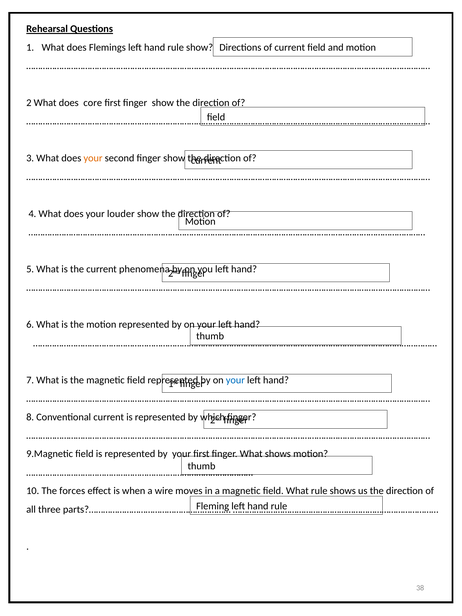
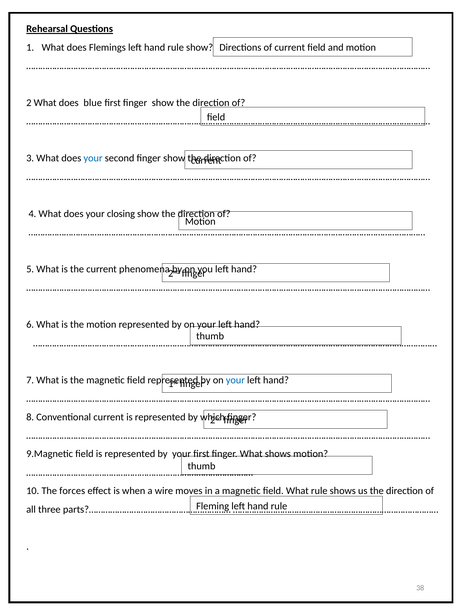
core: core -> blue (93, 103)
your colour: orange -> blue (93, 158)
louder: louder -> closing (121, 214)
